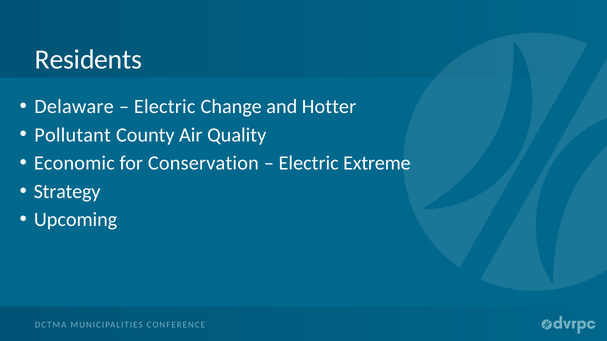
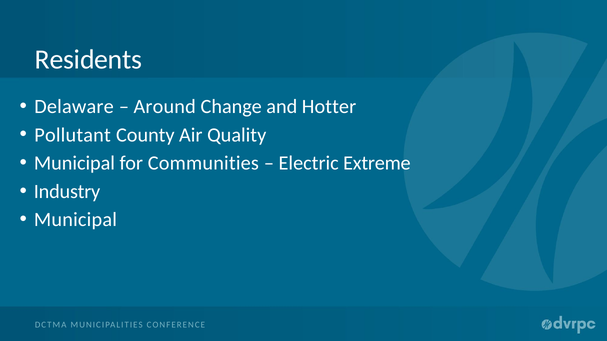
Electric: Electric -> Around (165, 107)
Economic: Economic -> Municipal (74, 163)
Conservation: Conservation -> Communities (203, 163)
Strategy: Strategy -> Industry (67, 192)
Upcoming: Upcoming -> Municipal (75, 220)
